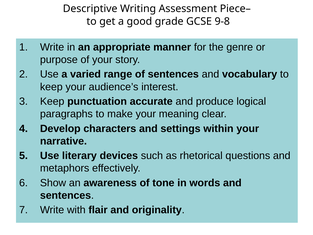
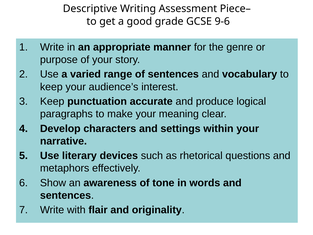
9-8: 9-8 -> 9-6 (222, 21)
